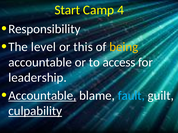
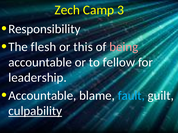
Start: Start -> Zech (67, 10)
4: 4 -> 3 (121, 10)
level: level -> flesh (43, 47)
being colour: yellow -> pink (124, 47)
access: access -> fellow (119, 63)
Accountable underline: present -> none (42, 96)
